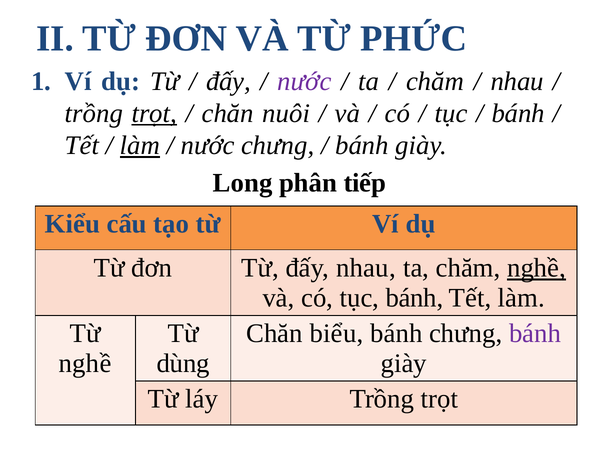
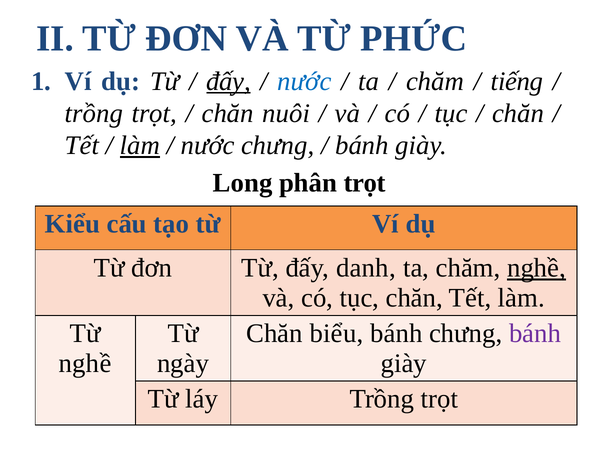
đấy underline: none -> present (228, 81)
nước colour: purple -> blue (304, 81)
nhau: nhau -> tiếng (517, 81)
trọt underline: present -> none (154, 113)
bánh: bánh -> chăn (518, 113)
phân tiếp: tiếp -> trọt (365, 183)
đấy nhau: nhau -> danh (366, 268)
tục bánh: bánh -> chăn (414, 297)
dùng: dùng -> ngày (183, 363)
